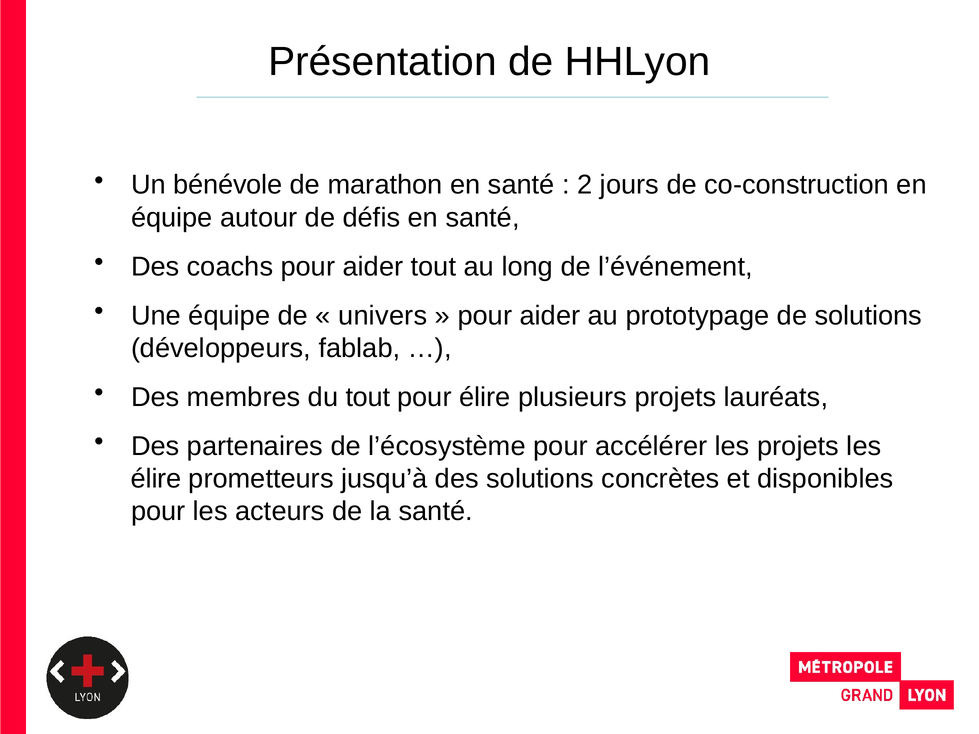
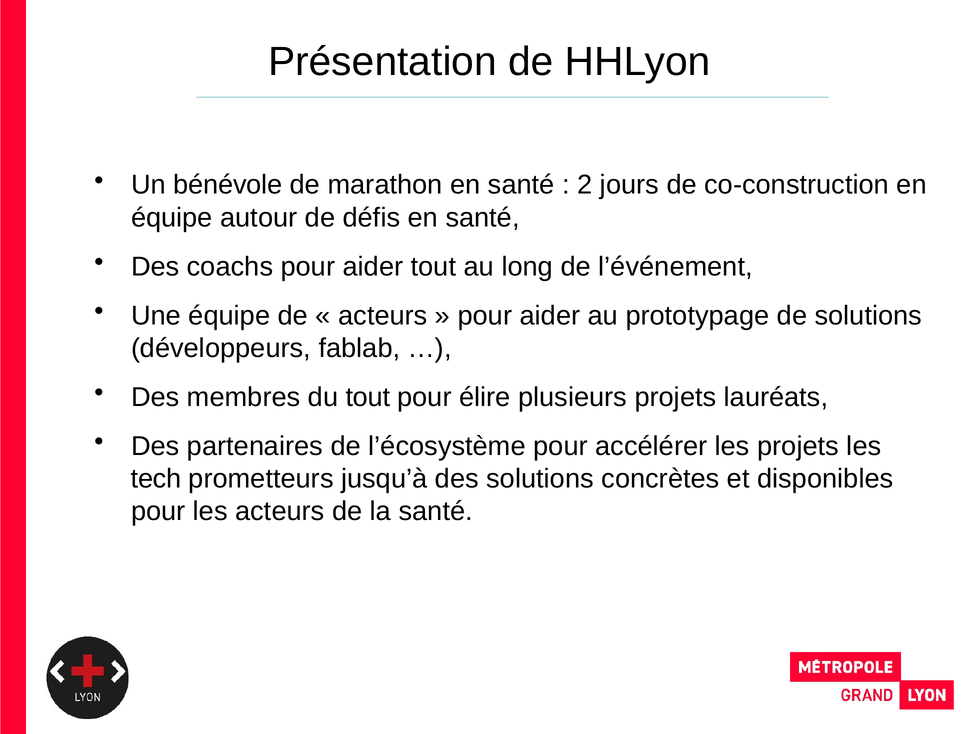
univers: univers -> acteurs (383, 316)
élire: élire -> tech (156, 479)
